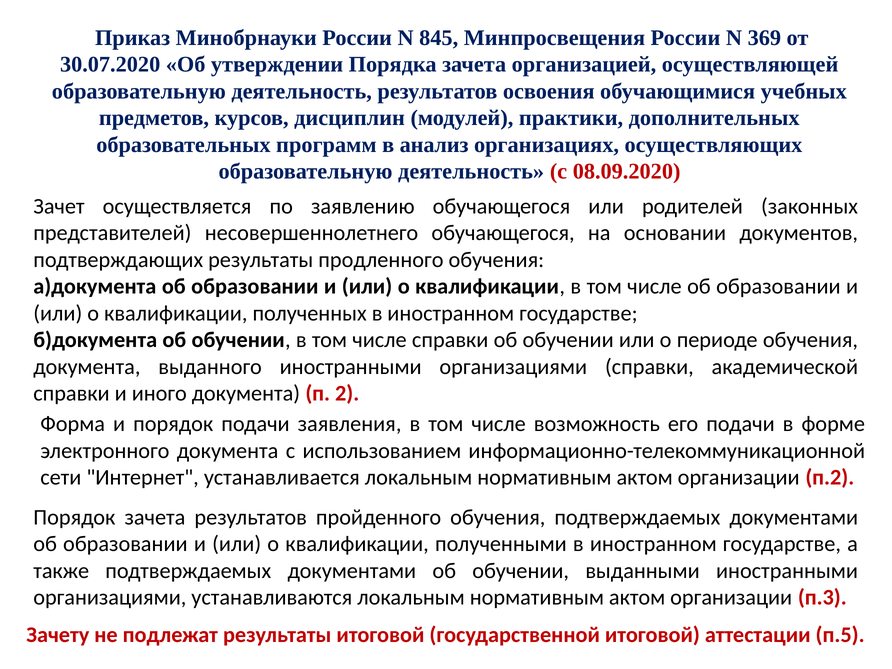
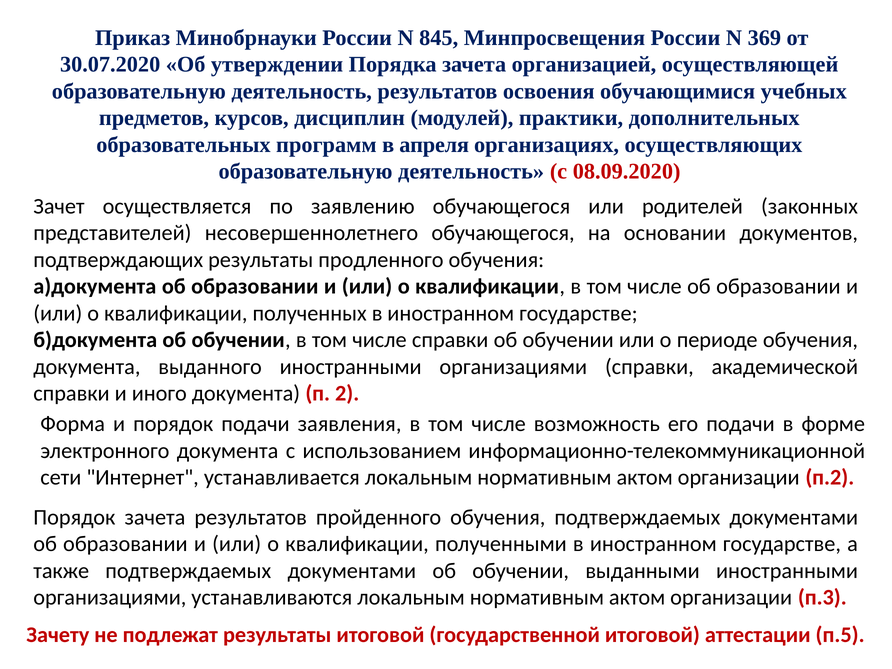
анализ: анализ -> апреля (434, 145)
